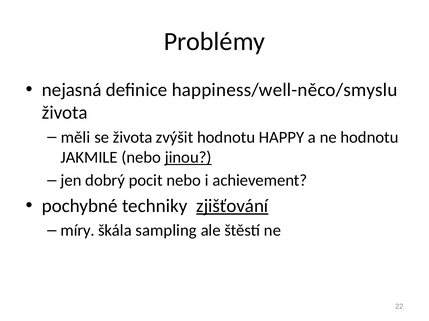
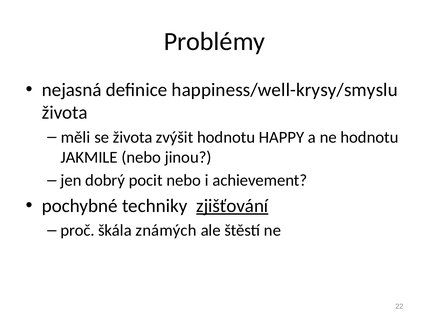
happiness/well-něco/smyslu: happiness/well-něco/smyslu -> happiness/well-krysy/smyslu (285, 90)
jinou underline: present -> none (188, 158)
míry: míry -> proč (78, 231)
sampling: sampling -> známých (166, 231)
